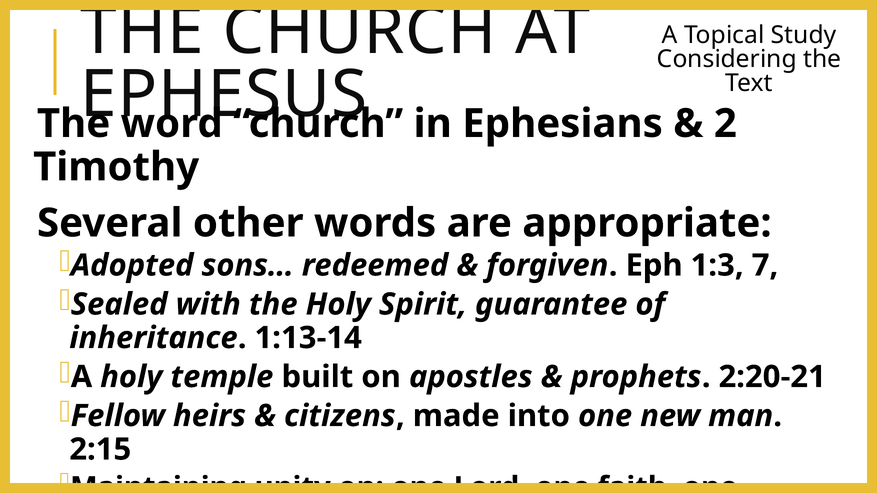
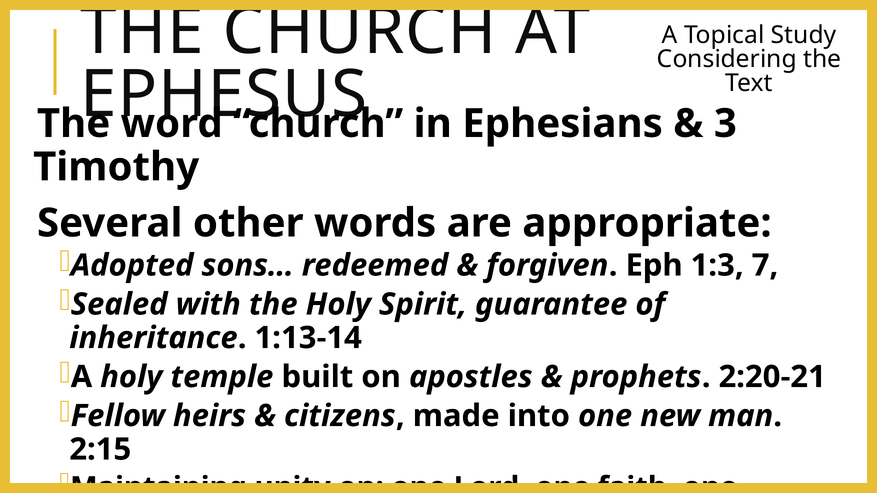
2: 2 -> 3 (725, 124)
